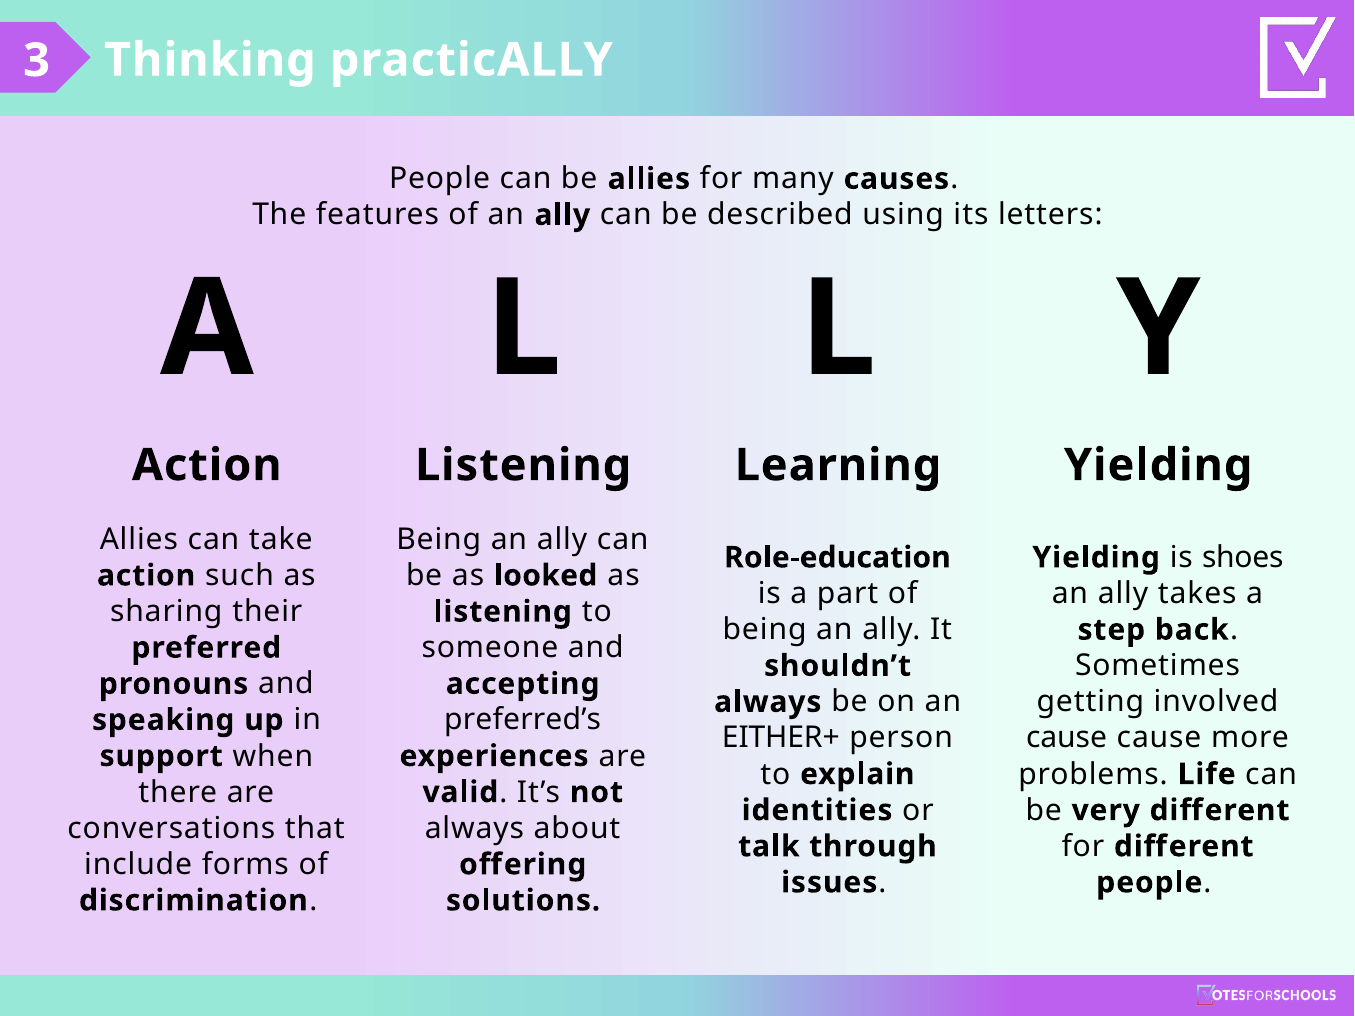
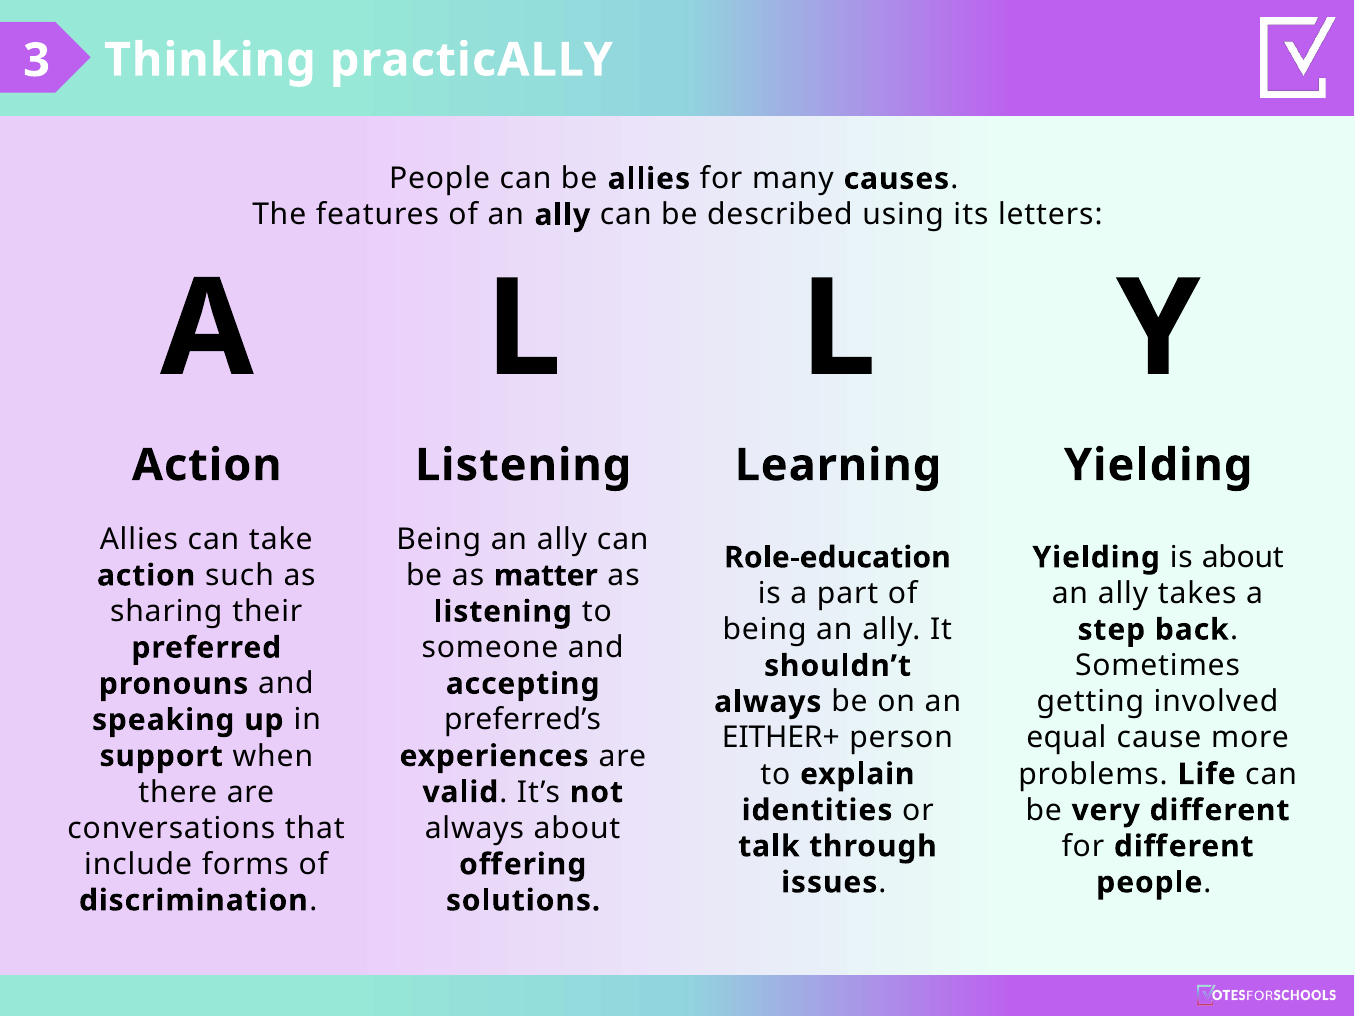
is shoes: shoes -> about (1243, 558)
looked: looked -> matter (546, 576)
cause: cause -> equal (1066, 738)
